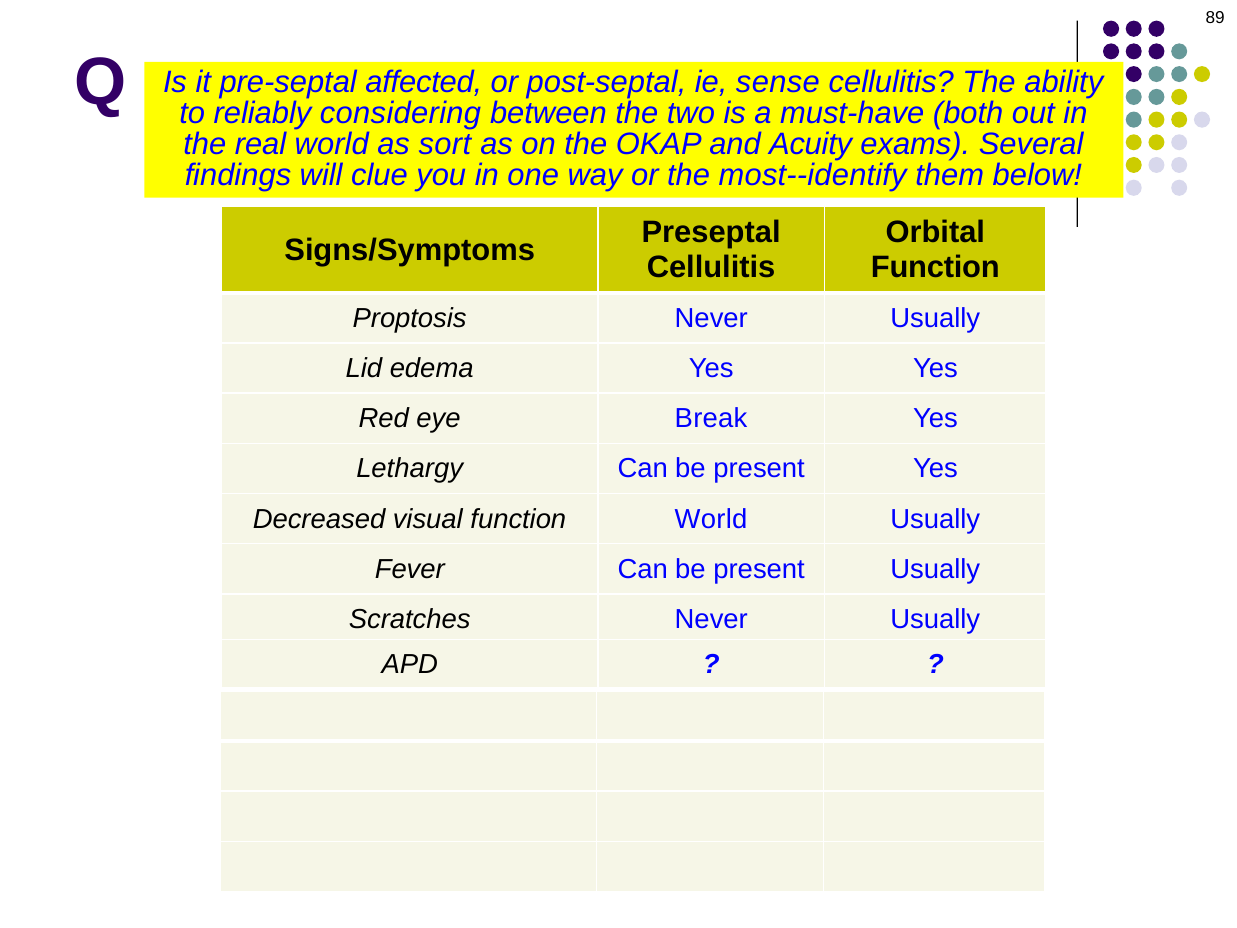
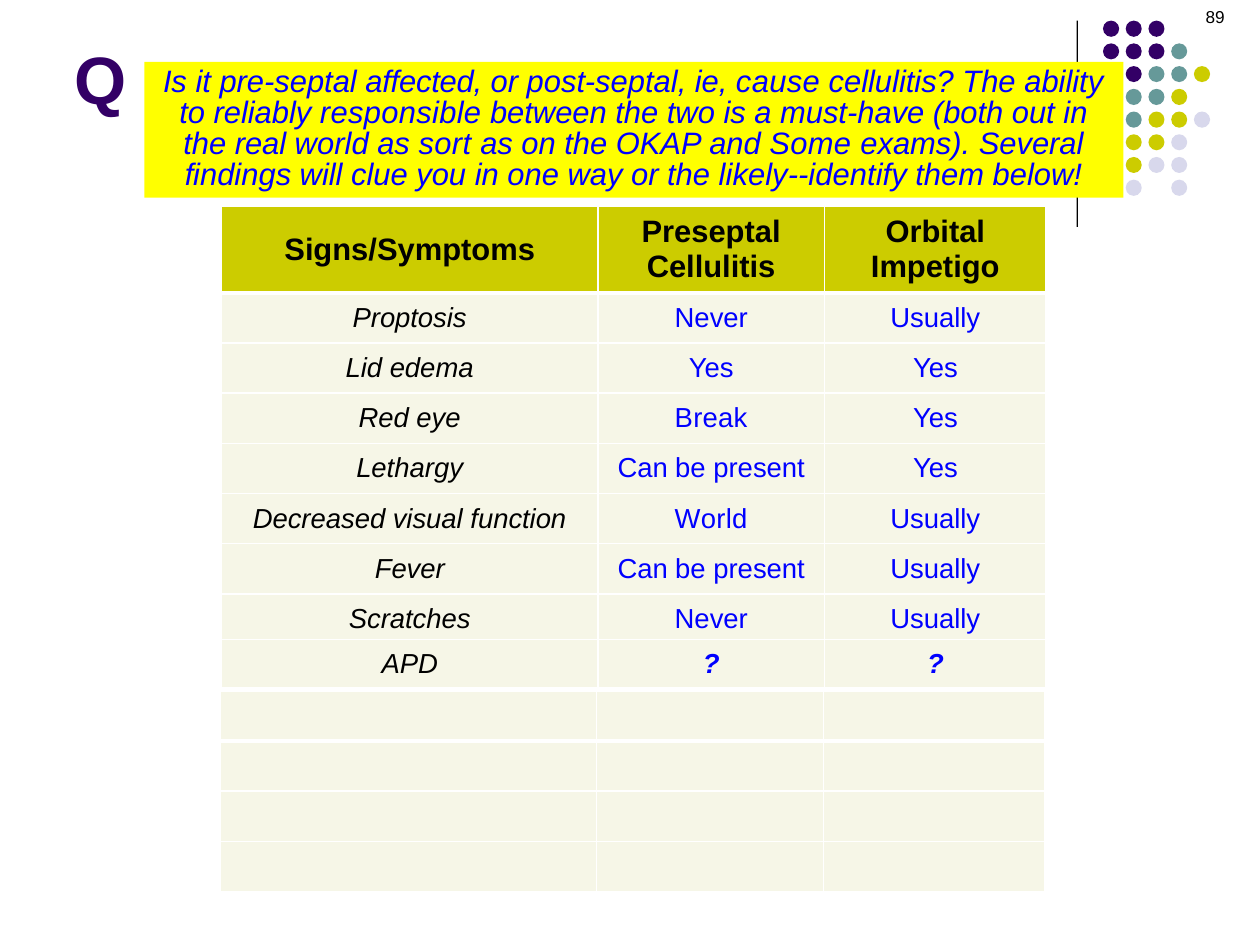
sense: sense -> cause (778, 82)
considering: considering -> responsible (401, 113)
Acuity: Acuity -> Some (810, 144)
most--identify: most--identify -> likely--identify (813, 175)
Function: Function -> Impetigo (935, 267)
